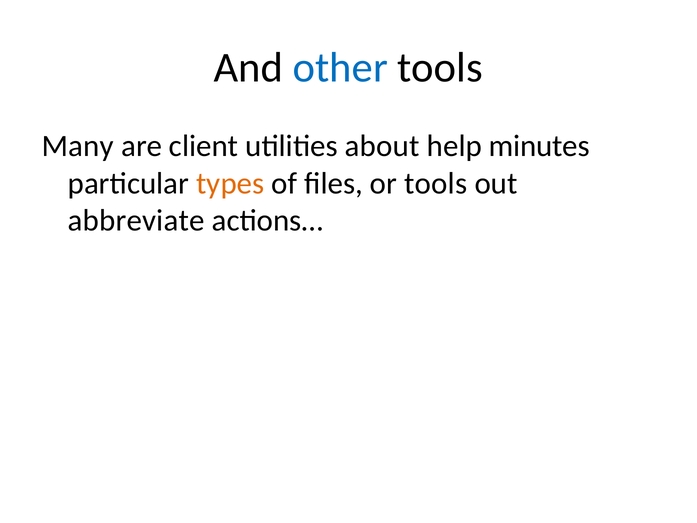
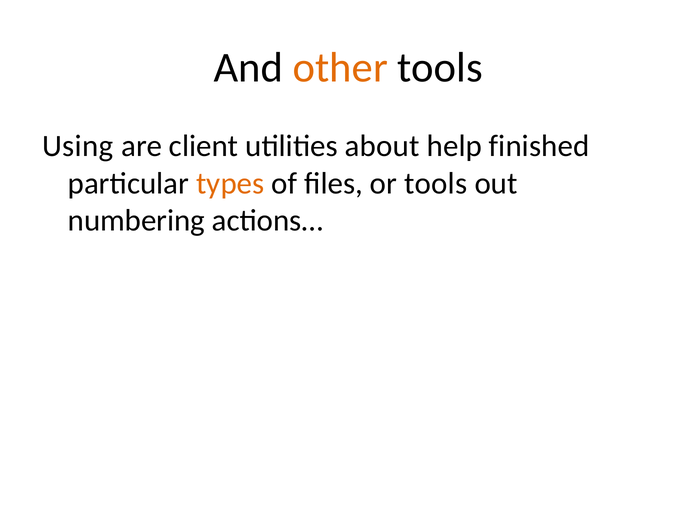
other colour: blue -> orange (340, 67)
Many: Many -> Using (78, 146)
minutes: minutes -> finished (539, 146)
abbreviate: abbreviate -> numbering (136, 221)
